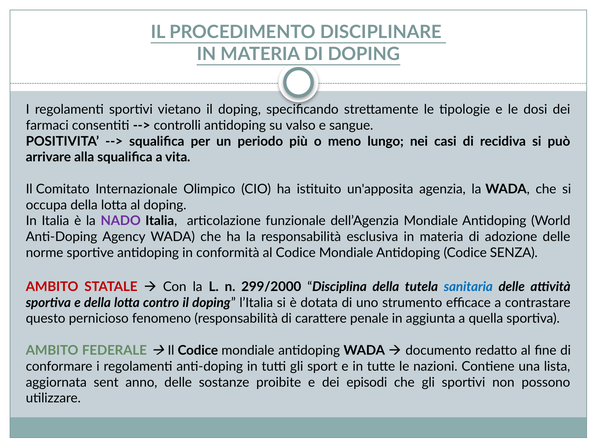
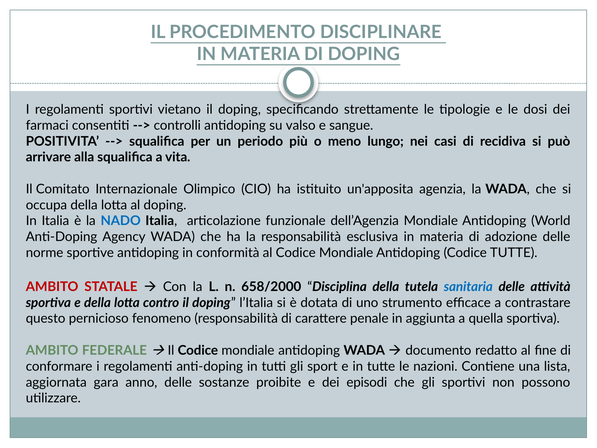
NADO colour: purple -> blue (121, 221)
Codice SENZA: SENZA -> TUTTE (514, 253)
299/2000: 299/2000 -> 658/2000 (271, 287)
sent: sent -> gara (106, 382)
